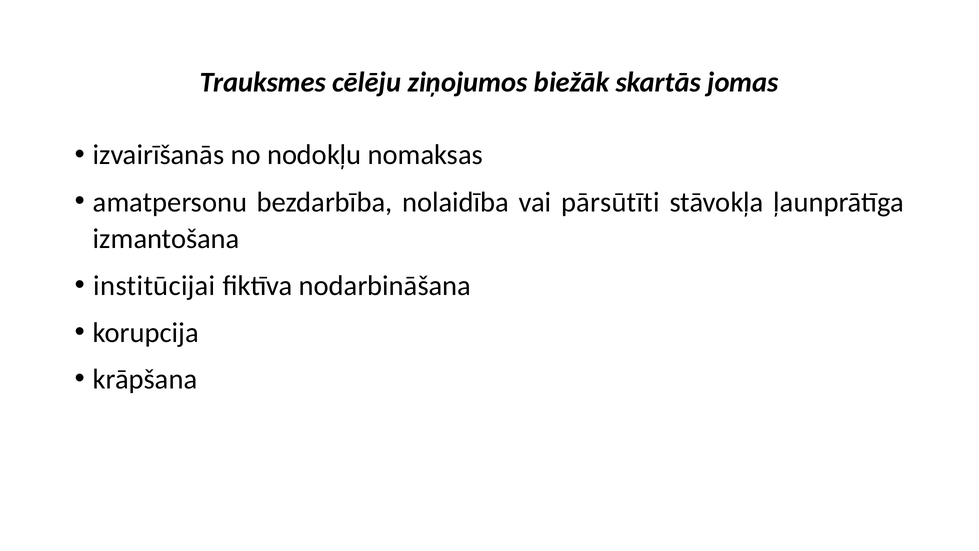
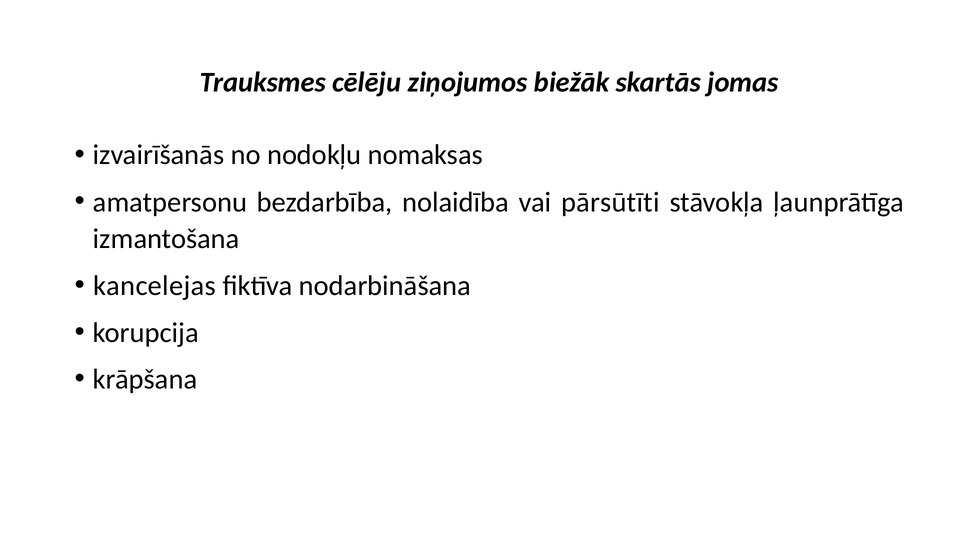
institūcijai: institūcijai -> kancelejas (154, 286)
